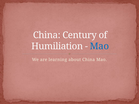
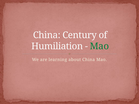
Mao colour: blue -> green (99, 46)
